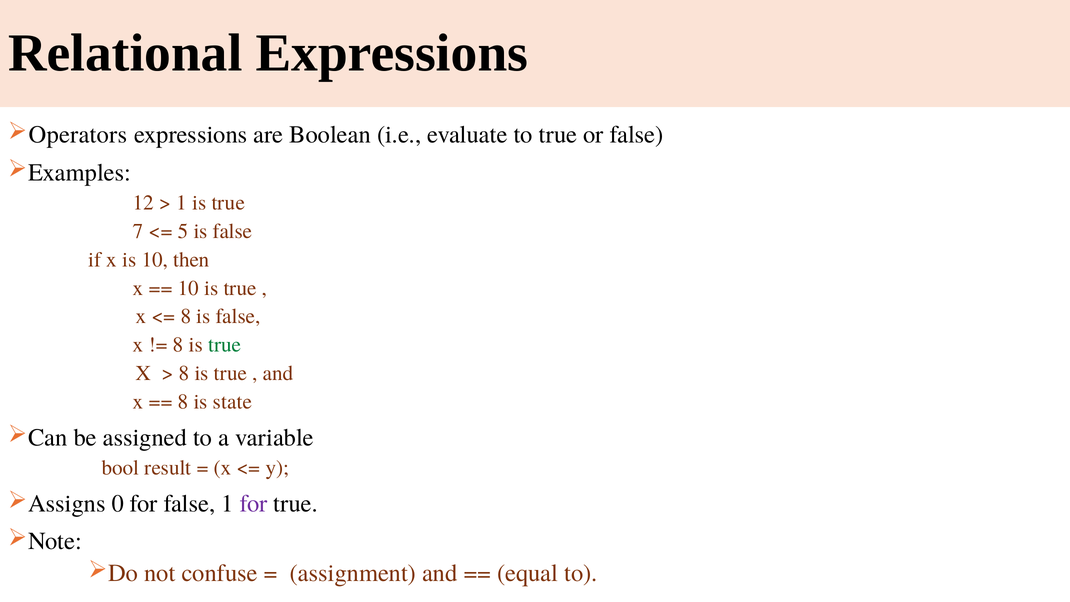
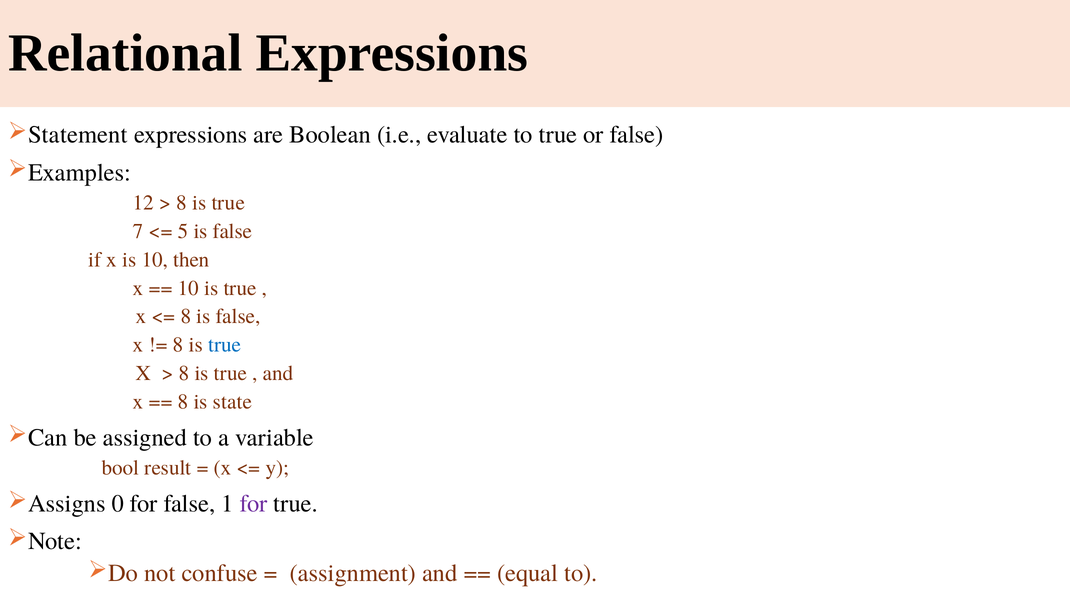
Operators: Operators -> Statement (78, 135)
1: 1 -> 8 (182, 203)
true colour: green -> blue (225, 345)
